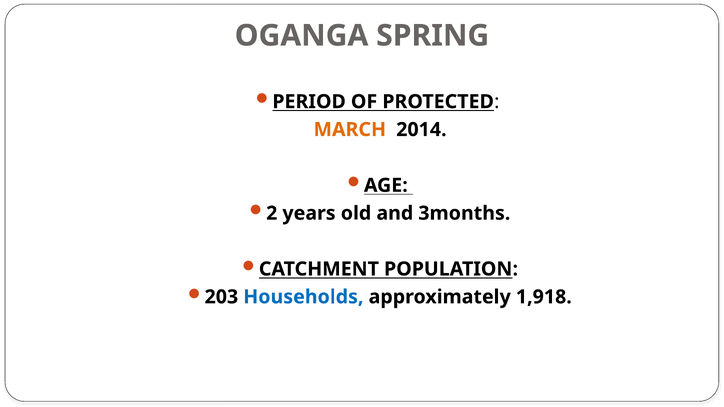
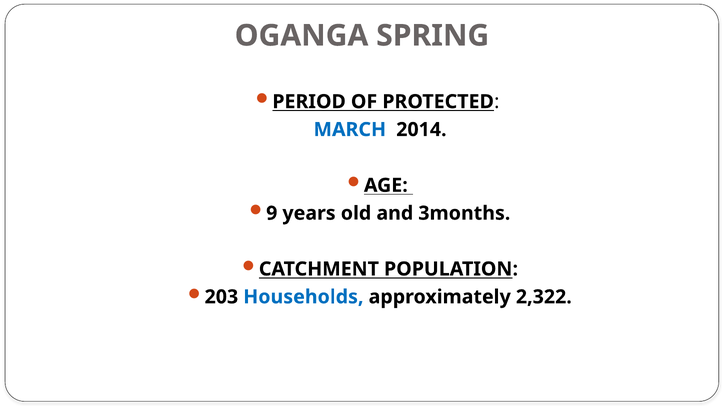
MARCH colour: orange -> blue (350, 130)
2: 2 -> 9 (272, 213)
1,918: 1,918 -> 2,322 (544, 297)
